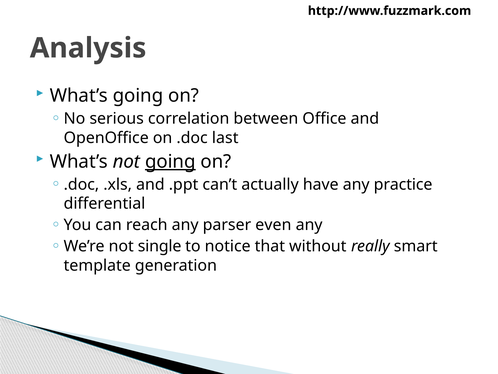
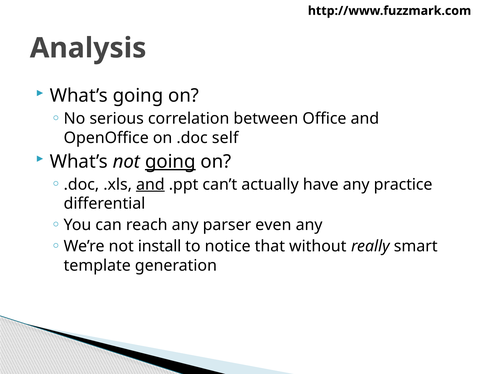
last: last -> self (225, 138)
and underline: none -> present (150, 184)
single: single -> install (160, 246)
